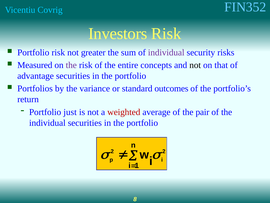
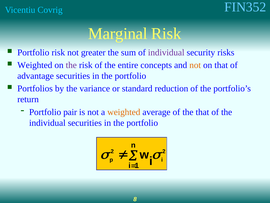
Investors: Investors -> Marginal (118, 34)
Measured: Measured -> Weighted (35, 65)
not colour: black -> orange (195, 65)
outcomes: outcomes -> reduction (171, 88)
just: just -> pair (70, 112)
weighted colour: red -> orange (124, 112)
the pair: pair -> that (202, 112)
